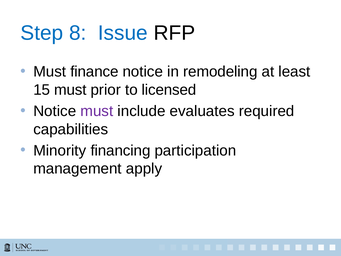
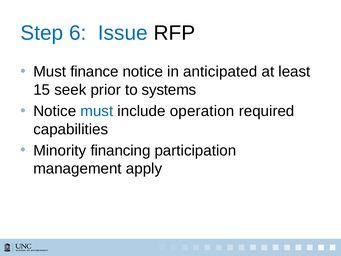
8: 8 -> 6 (78, 33)
remodeling: remodeling -> anticipated (220, 72)
15 must: must -> seek (70, 90)
licensed: licensed -> systems (169, 90)
must colour: purple -> blue (97, 111)
evaluates: evaluates -> operation (202, 111)
